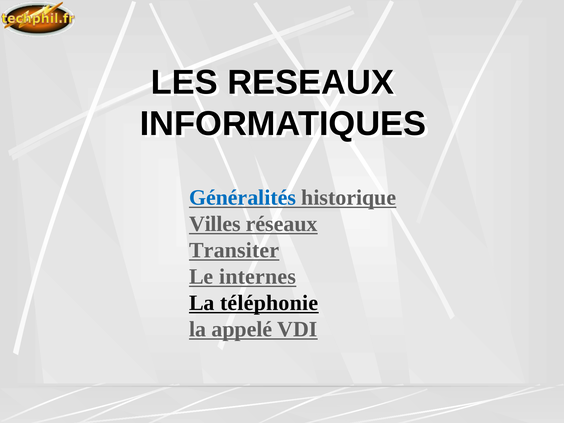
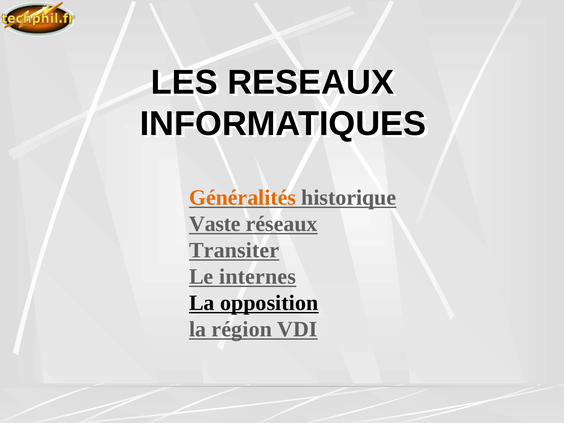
Généralités colour: blue -> orange (242, 198)
Villes: Villes -> Vaste (215, 224)
téléphonie: téléphonie -> opposition (269, 303)
appelé: appelé -> région (242, 329)
